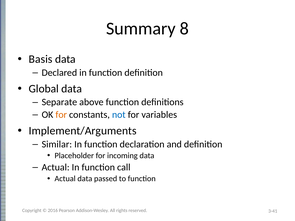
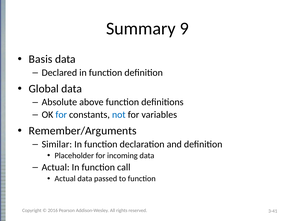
8: 8 -> 9 (184, 29)
Separate: Separate -> Absolute (59, 102)
for colour: orange -> blue (61, 115)
Implement/Arguments: Implement/Arguments -> Remember/Arguments (83, 131)
